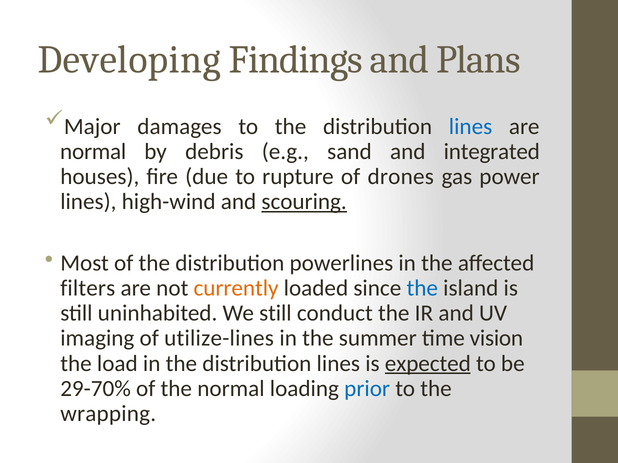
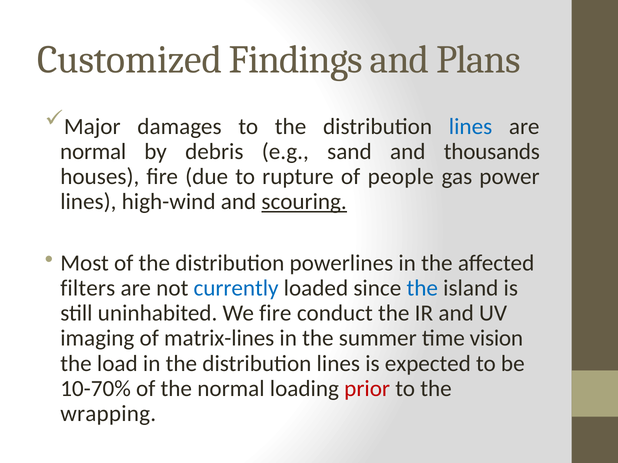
Developing: Developing -> Customized (130, 60)
integrated: integrated -> thousands (492, 152)
drones: drones -> people (401, 177)
currently colour: orange -> blue (236, 289)
We still: still -> fire (275, 314)
utilize-lines: utilize-lines -> matrix-lines (219, 339)
expected underline: present -> none (428, 364)
29-70%: 29-70% -> 10-70% (96, 389)
prior colour: blue -> red (367, 389)
